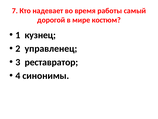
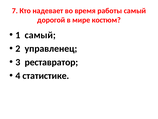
1 кузнец: кузнец -> самый (40, 35)
синонимы: синонимы -> статистике (46, 75)
